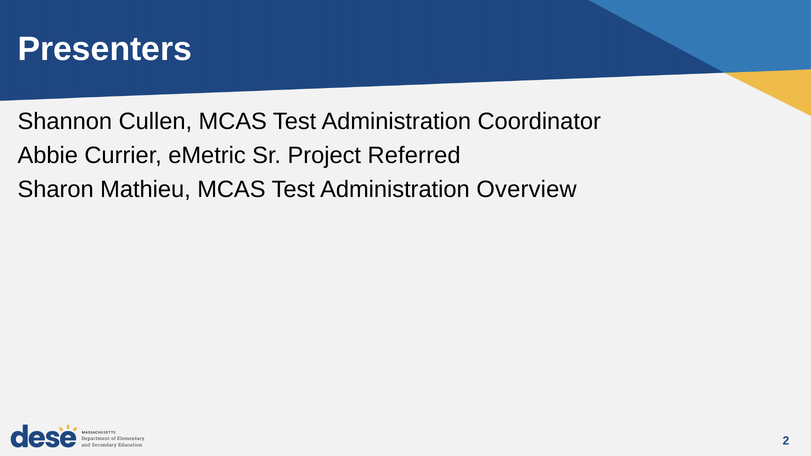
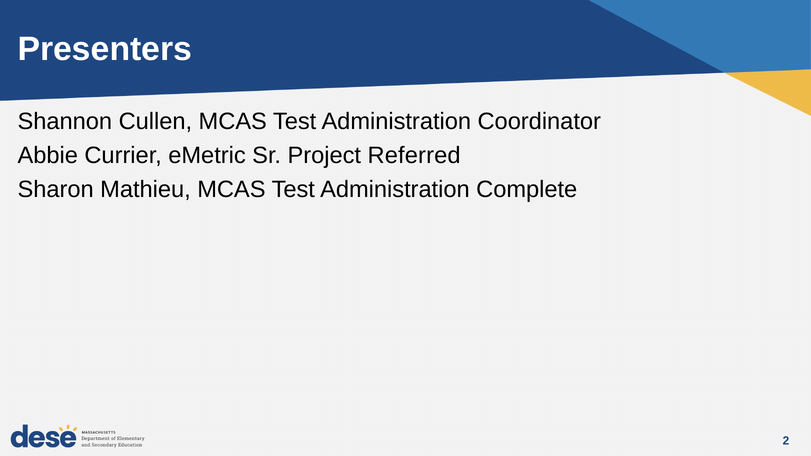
Overview: Overview -> Complete (527, 190)
